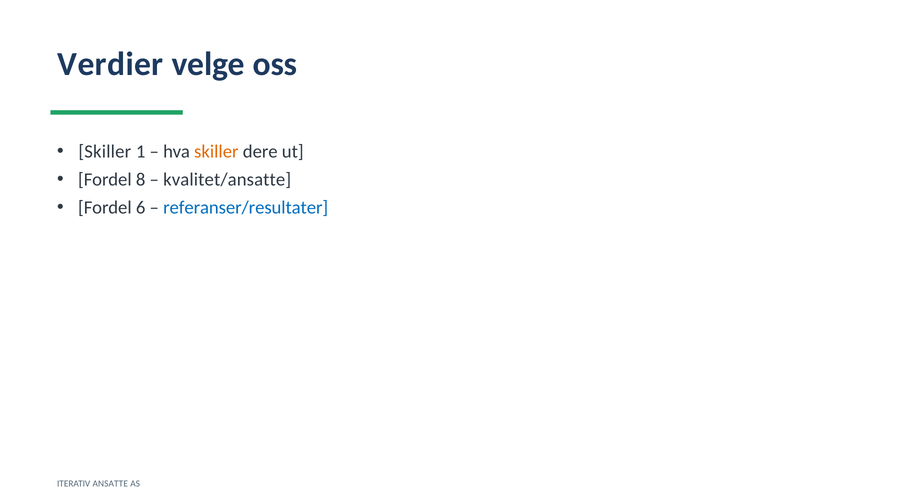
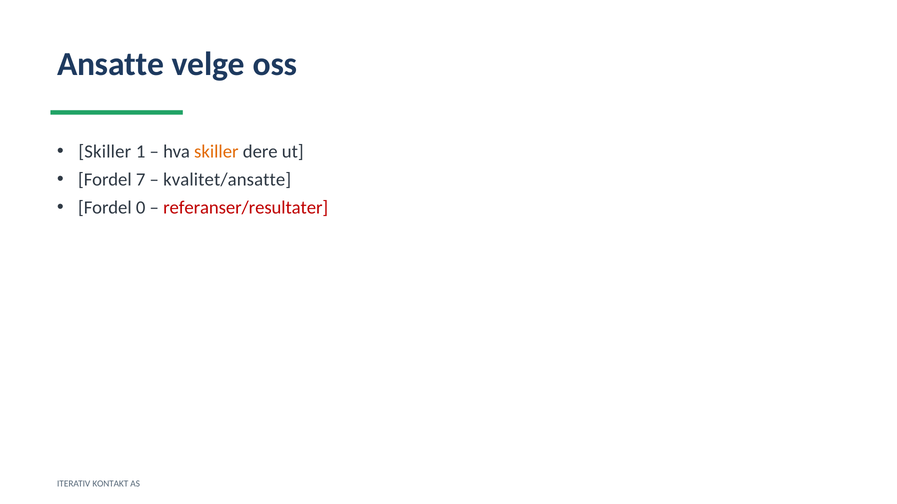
Verdier: Verdier -> Ansatte (111, 64)
8: 8 -> 7 (141, 180)
6: 6 -> 0 (141, 208)
referanser/resultater colour: blue -> red (246, 208)
ANSATTE: ANSATTE -> KONTAKT (110, 484)
